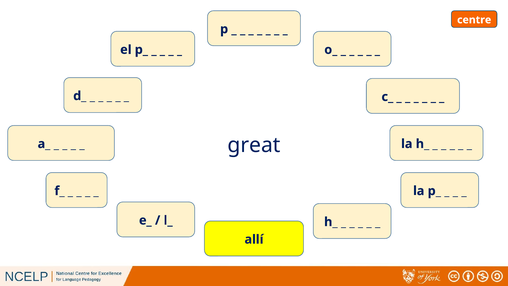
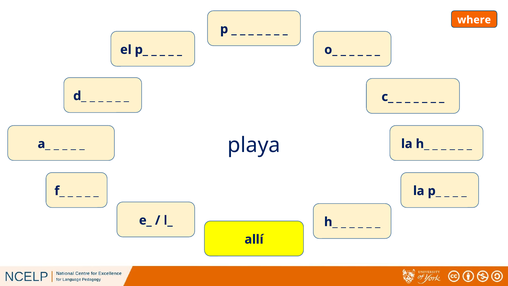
centre: centre -> where (474, 20)
great: great -> playa (254, 145)
